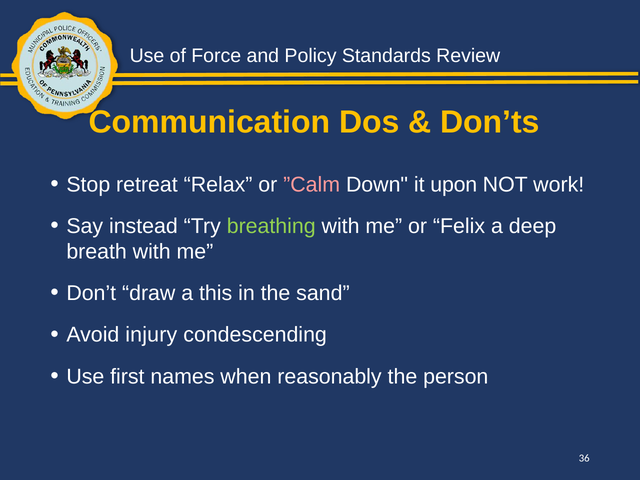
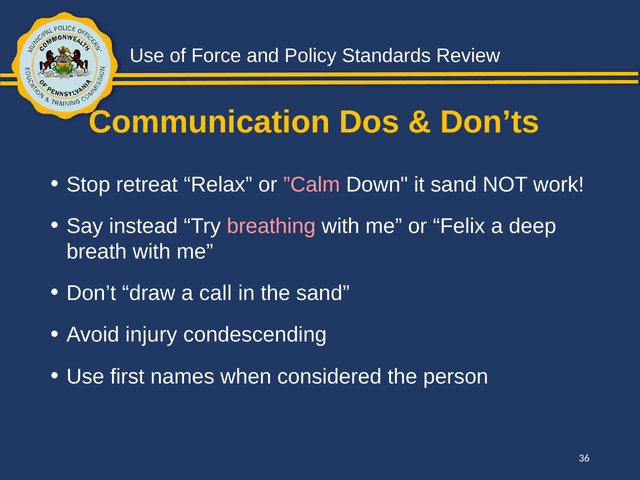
it upon: upon -> sand (454, 185)
breathing colour: light green -> pink (271, 226)
this: this -> call (216, 293)
reasonably: reasonably -> considered (329, 377)
